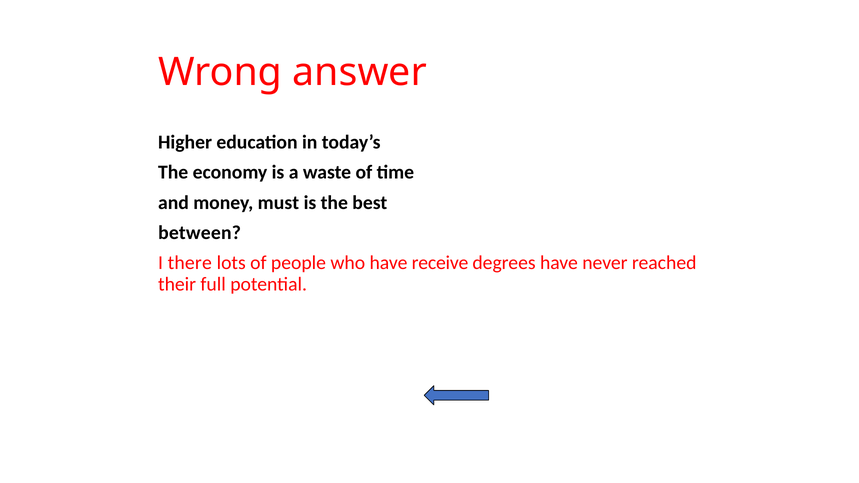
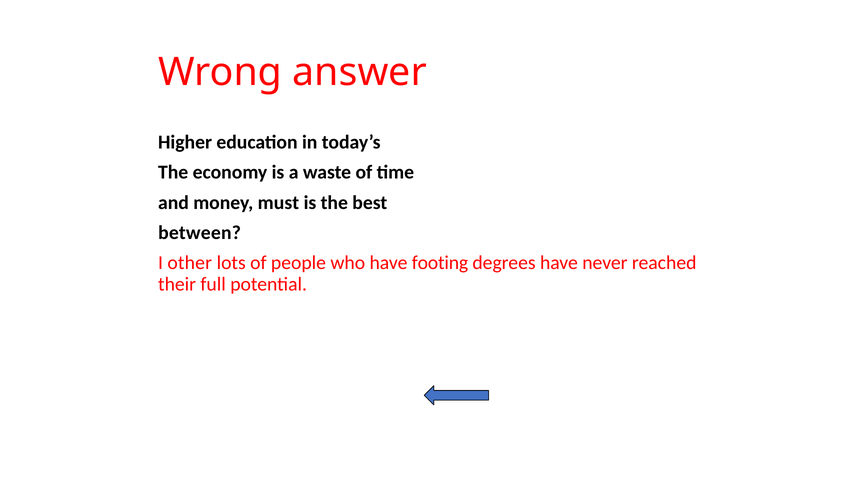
there: there -> other (190, 263)
receive: receive -> footing (440, 263)
